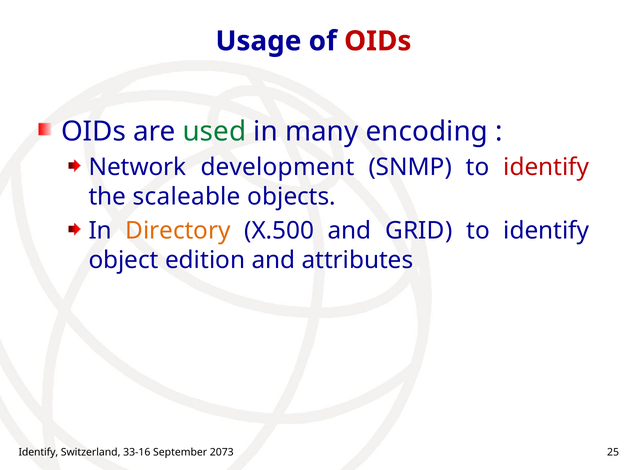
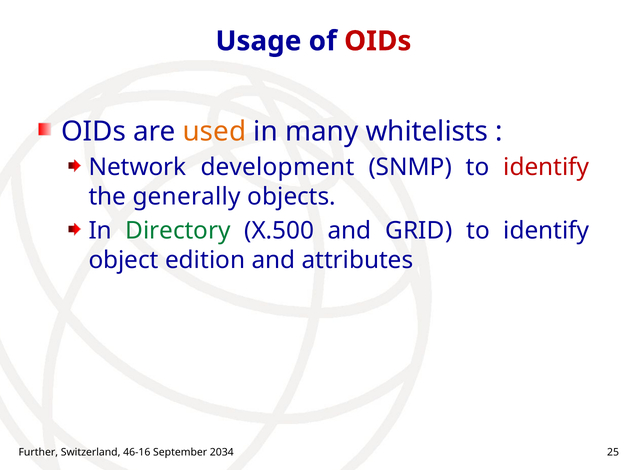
used colour: green -> orange (214, 132)
encoding: encoding -> whitelists (427, 132)
scaleable: scaleable -> generally (187, 197)
Directory colour: orange -> green (178, 231)
Identify: Identify -> Further (38, 453)
33-16: 33-16 -> 46-16 (137, 453)
2073: 2073 -> 2034 (222, 453)
